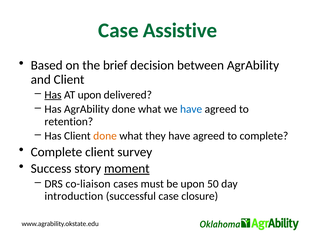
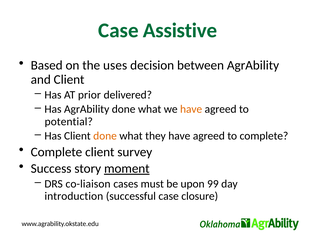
brief: brief -> uses (115, 65)
Has underline: present -> none (53, 95)
AT upon: upon -> prior (89, 95)
have colour: blue -> orange (191, 109)
retention: retention -> potential (69, 122)
50: 50 -> 99 (213, 184)
